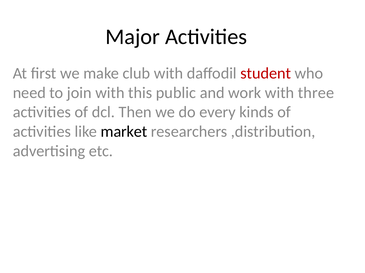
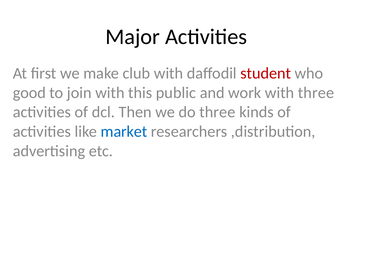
need: need -> good (29, 93)
do every: every -> three (217, 112)
market colour: black -> blue (124, 132)
